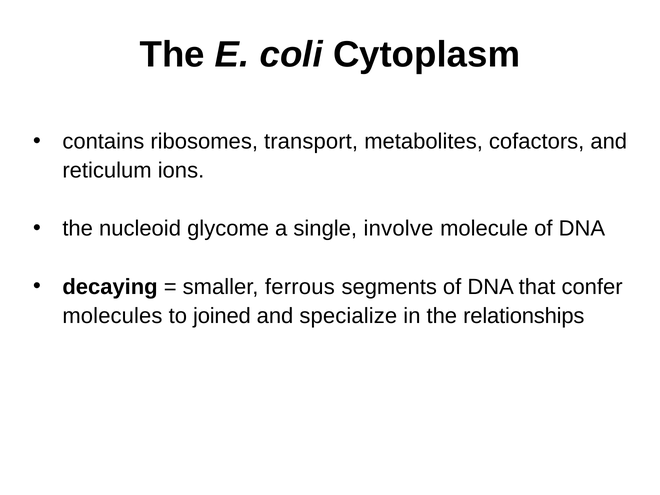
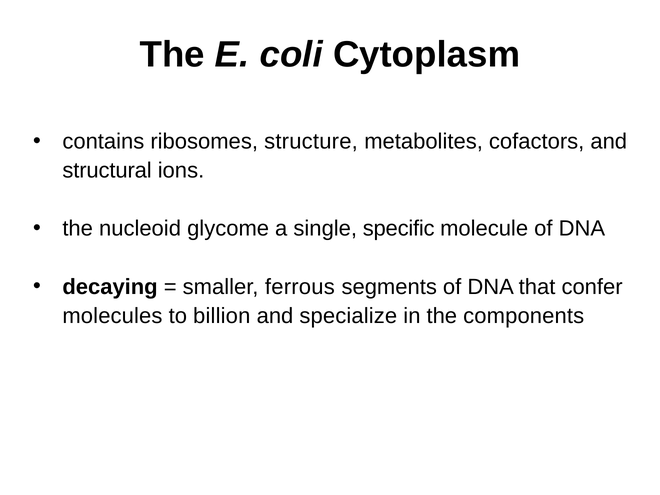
transport: transport -> structure (311, 142)
reticulum: reticulum -> structural (107, 171)
involve: involve -> specific (399, 229)
joined: joined -> billion (222, 316)
relationships: relationships -> components (524, 316)
